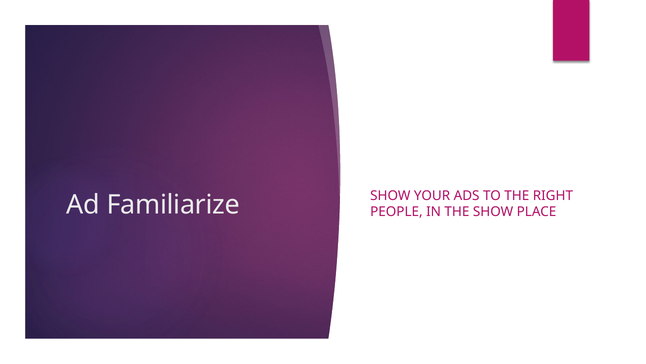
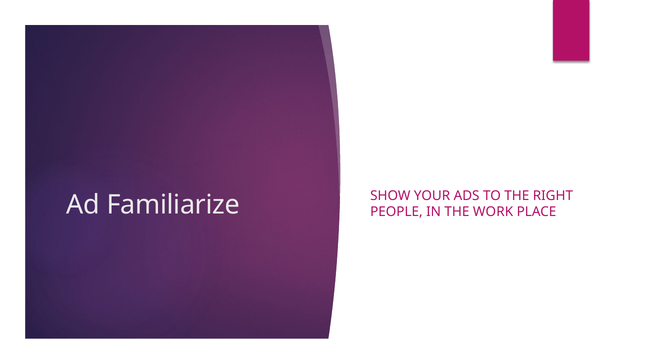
THE SHOW: SHOW -> WORK (493, 211)
